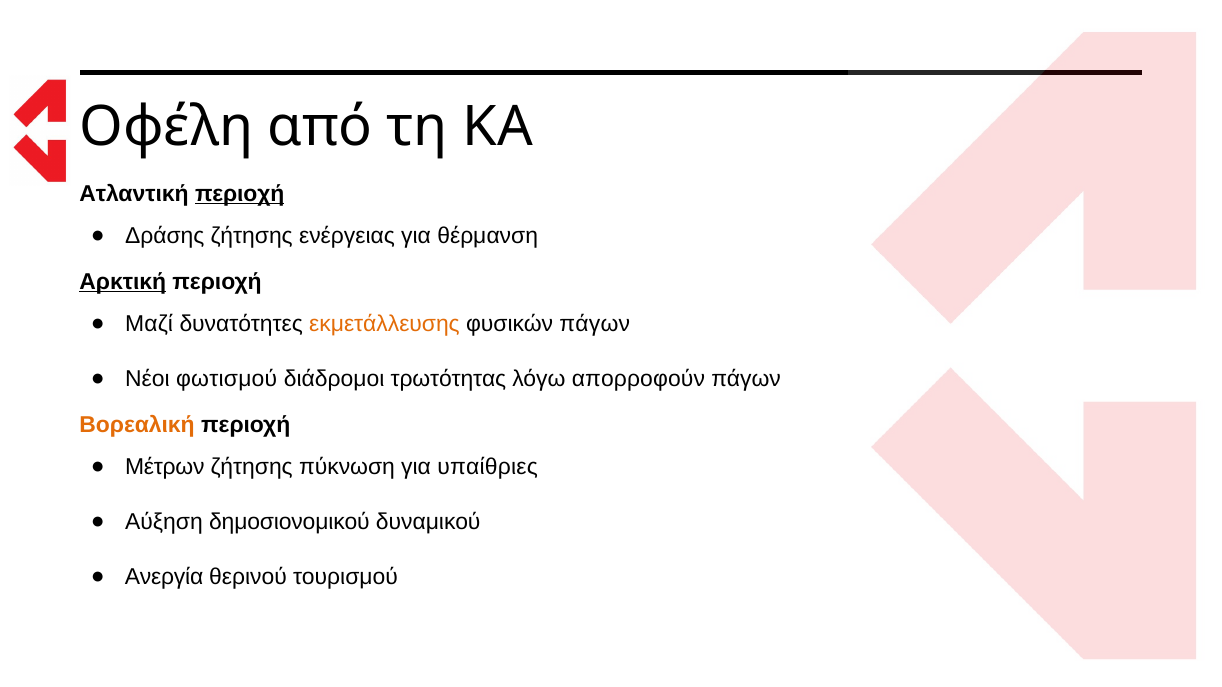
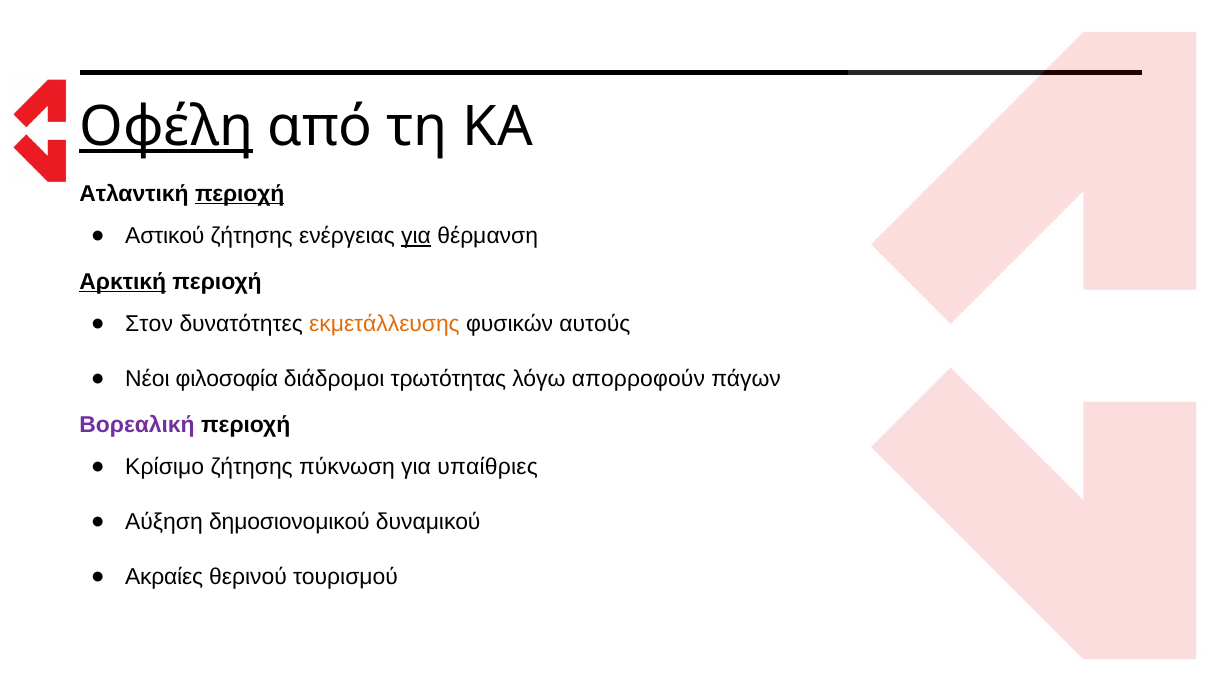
Οφέλη underline: none -> present (166, 127)
Δράσης: Δράσης -> Αστικού (165, 236)
για underline: none -> present (416, 236)
Μαζί: Μαζί -> Στον (149, 324)
φυσικών πάγων: πάγων -> αυτούς (595, 324)
φωτισμού: φωτισμού -> φιλοσοφία (227, 379)
Βορεαλική colour: orange -> purple (137, 425)
Μέτρων: Μέτρων -> Κρίσιμο (165, 467)
Ανεργία: Ανεργία -> Ακραίες (164, 577)
